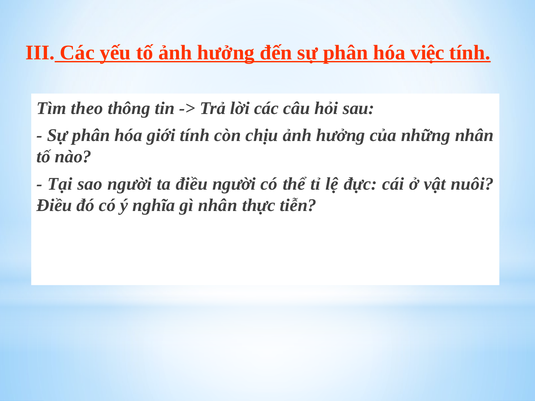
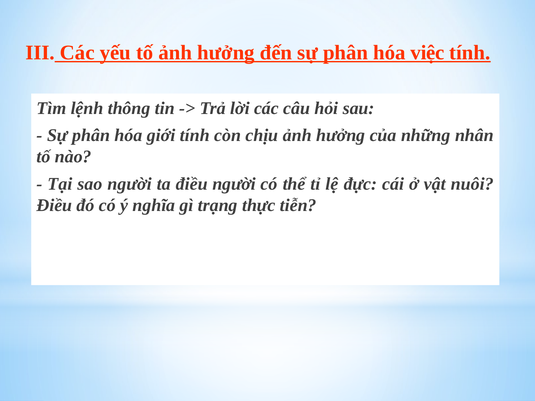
theo: theo -> lệnh (87, 108)
gì nhân: nhân -> trạng (218, 205)
